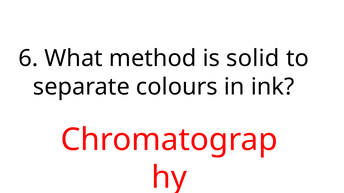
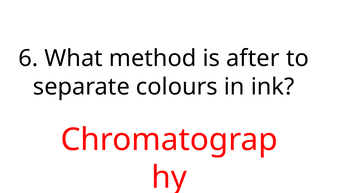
solid: solid -> after (253, 59)
